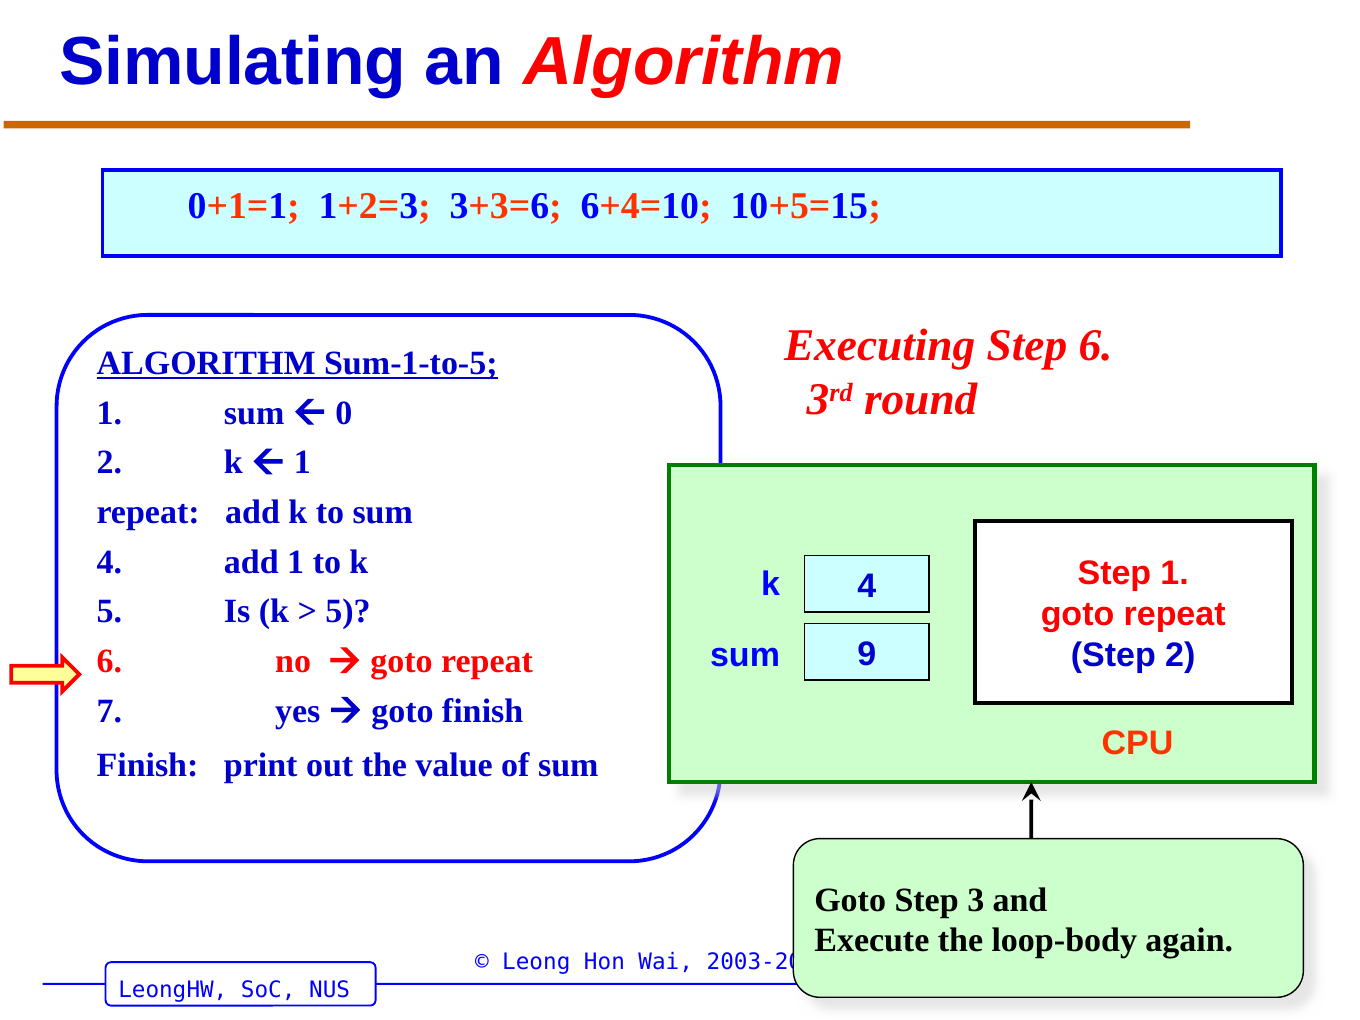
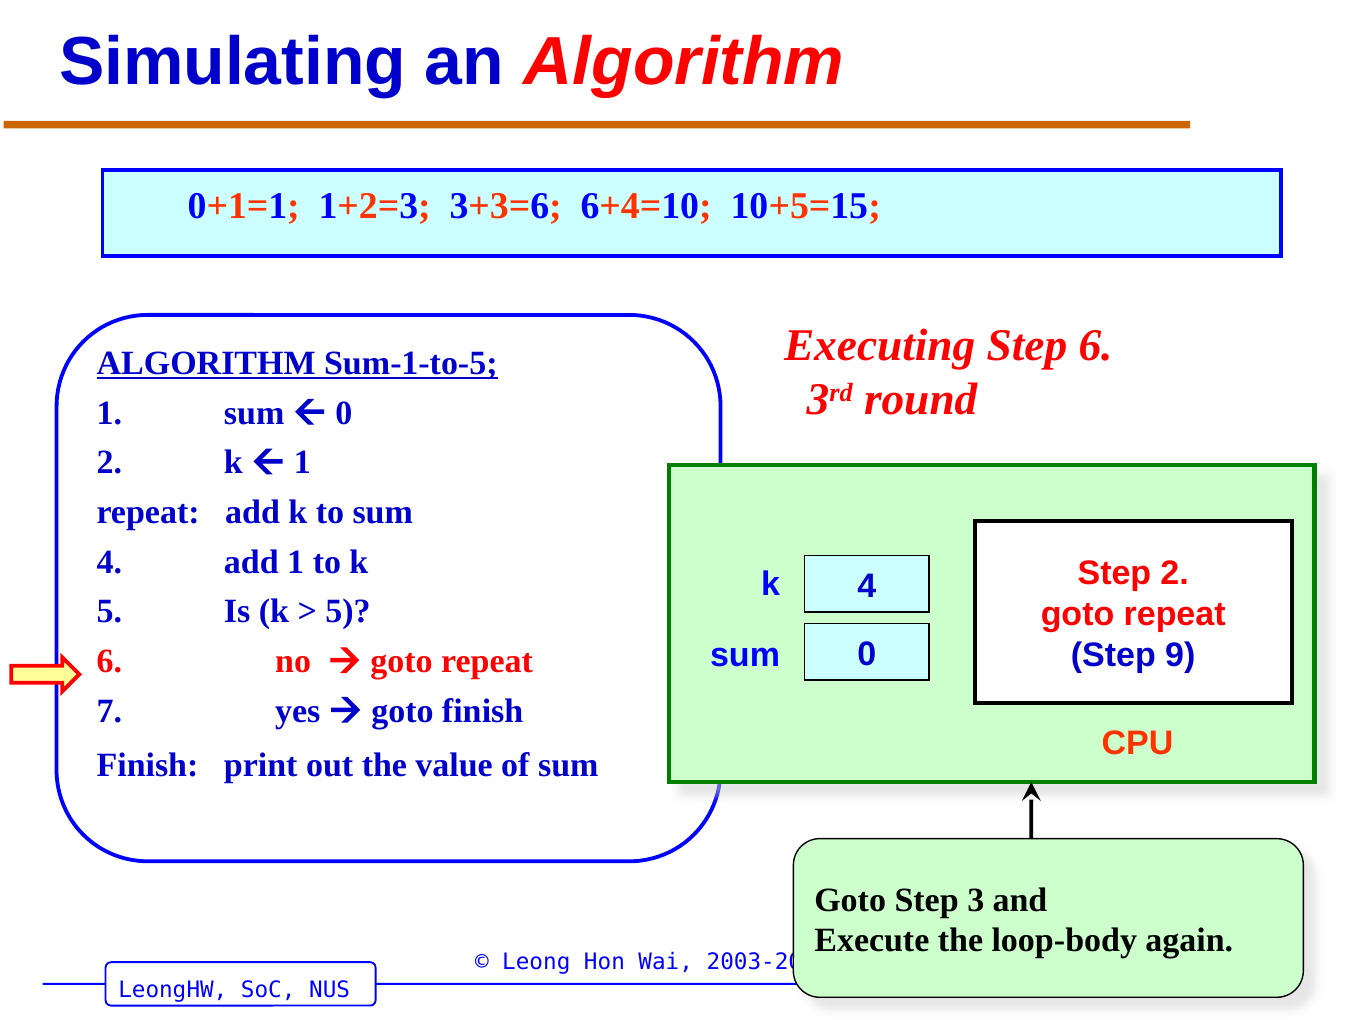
Step 1: 1 -> 2 (1175, 574)
sum 9: 9 -> 0 (867, 654)
Step 2: 2 -> 9 (1180, 655)
